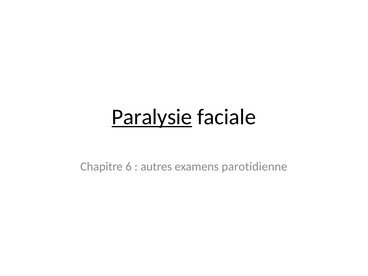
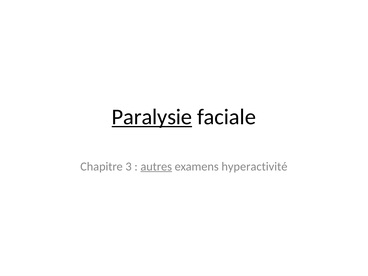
6: 6 -> 3 (129, 166)
autres underline: none -> present (156, 166)
parotidienne: parotidienne -> hyperactivité (254, 166)
